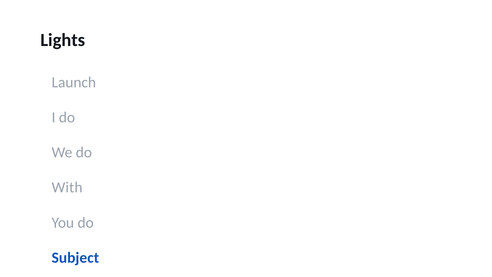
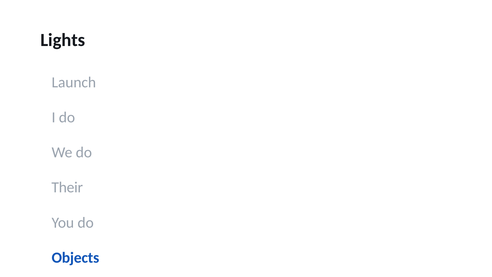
With: With -> Their (67, 187)
Subject: Subject -> Objects (75, 257)
